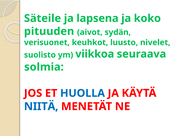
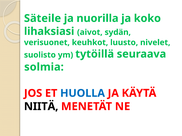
lapsena: lapsena -> nuorilla (97, 18)
pituuden: pituuden -> lihaksiasi (49, 31)
viikkoa: viikkoa -> tytöillä (95, 54)
NIITÄ colour: blue -> black (41, 107)
